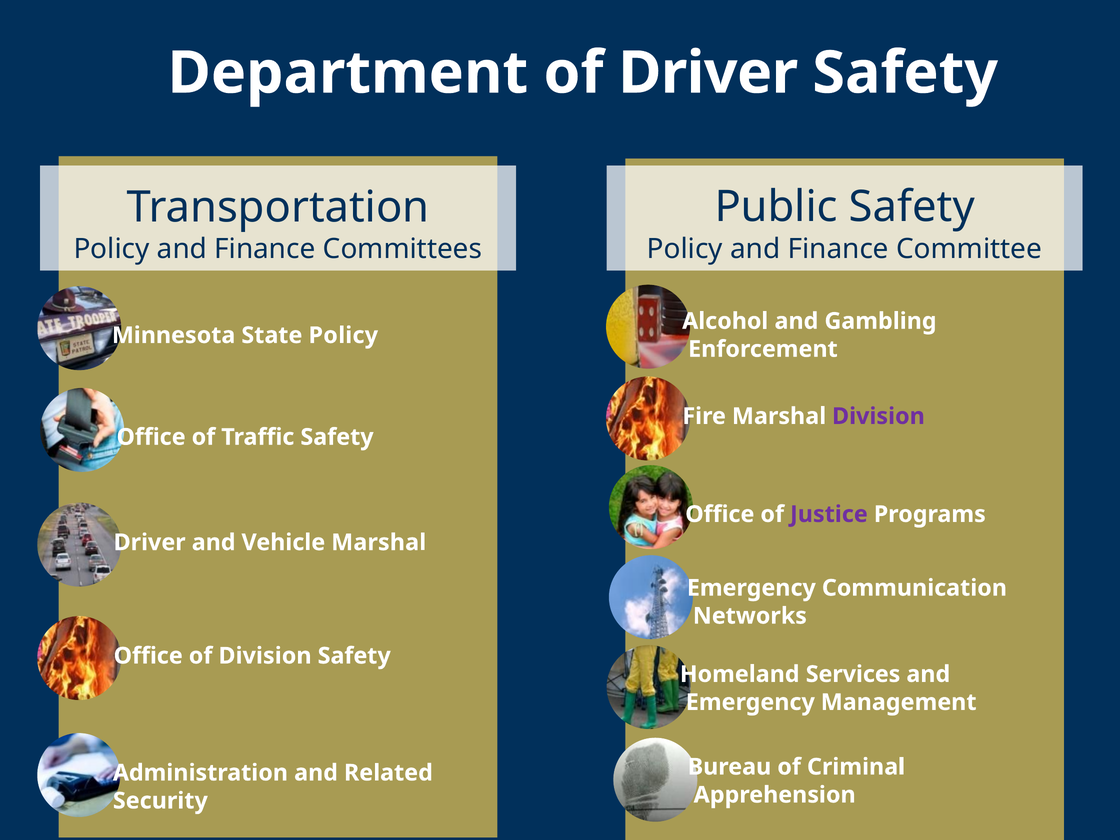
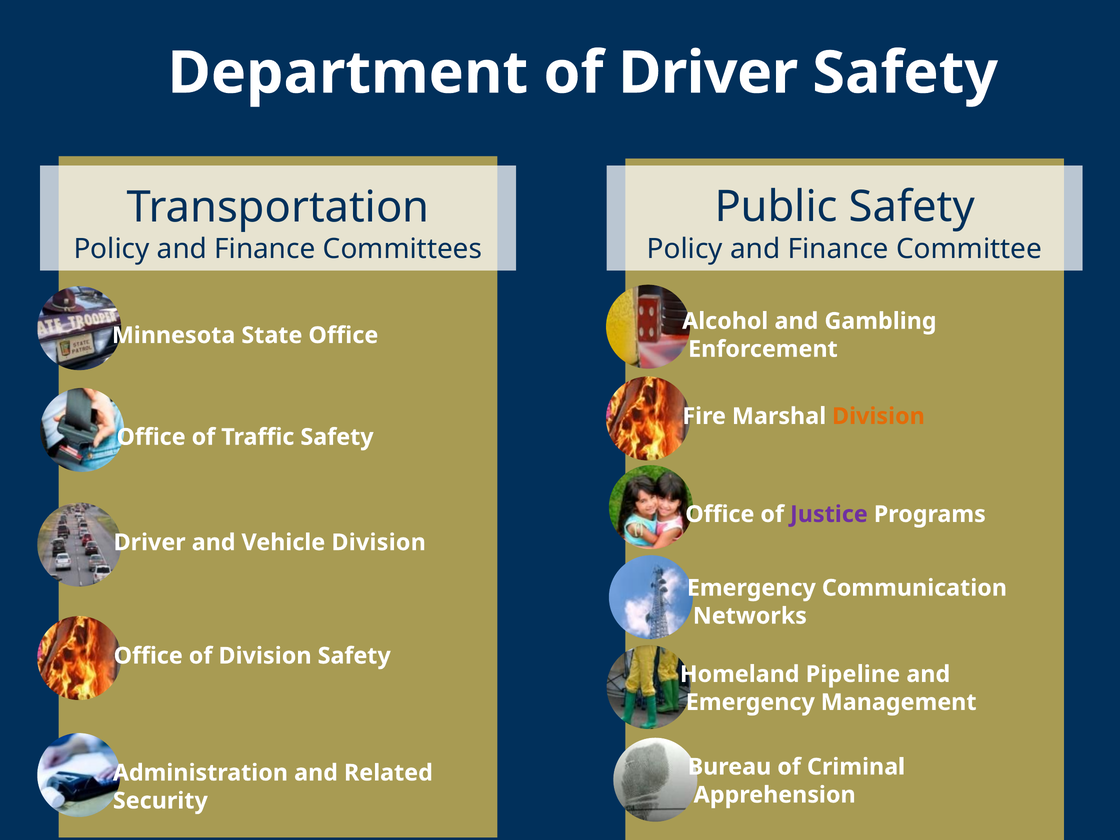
State Policy: Policy -> Office (343, 335)
Division colour: purple -> orange (878, 416)
Vehicle Marshal: Marshal -> Division (379, 542)
Services: Services -> Pipeline (853, 674)
